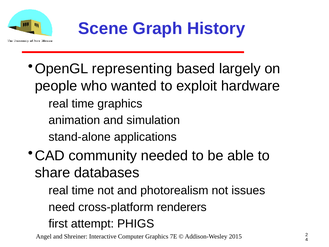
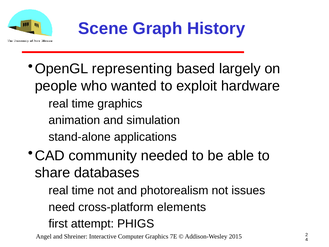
renderers: renderers -> elements (182, 207)
